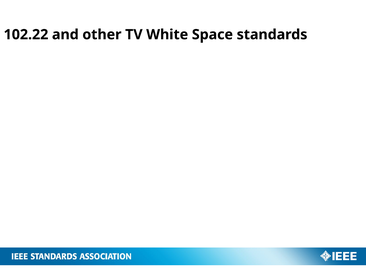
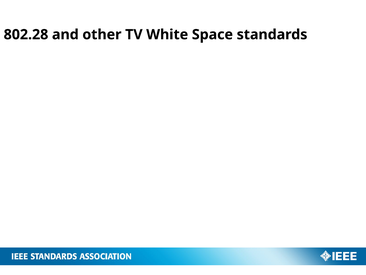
102.22: 102.22 -> 802.28 (26, 35)
